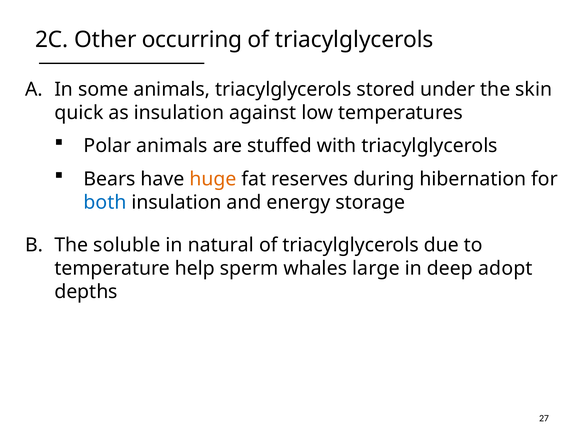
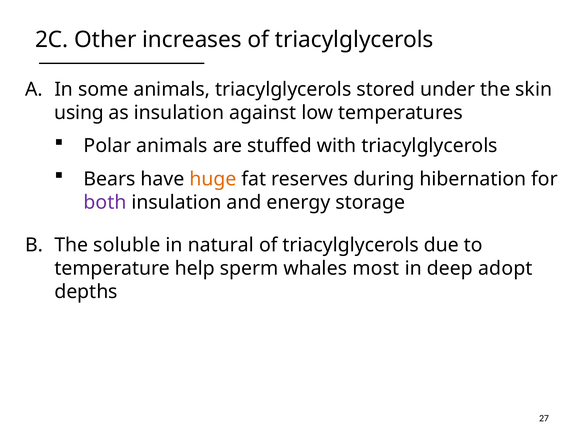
occurring: occurring -> increases (192, 40)
quick: quick -> using (79, 113)
both colour: blue -> purple (105, 202)
large: large -> most (376, 268)
